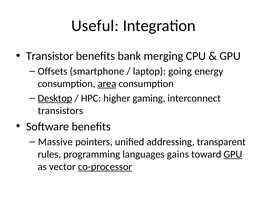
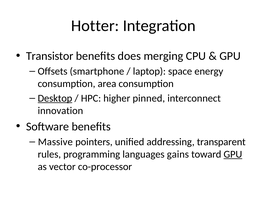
Useful: Useful -> Hotter (95, 26)
bank: bank -> does (129, 56)
going: going -> space (180, 71)
area underline: present -> none (107, 84)
gaming: gaming -> pinned (149, 98)
transistors: transistors -> innovation (60, 111)
co-processor underline: present -> none (105, 167)
